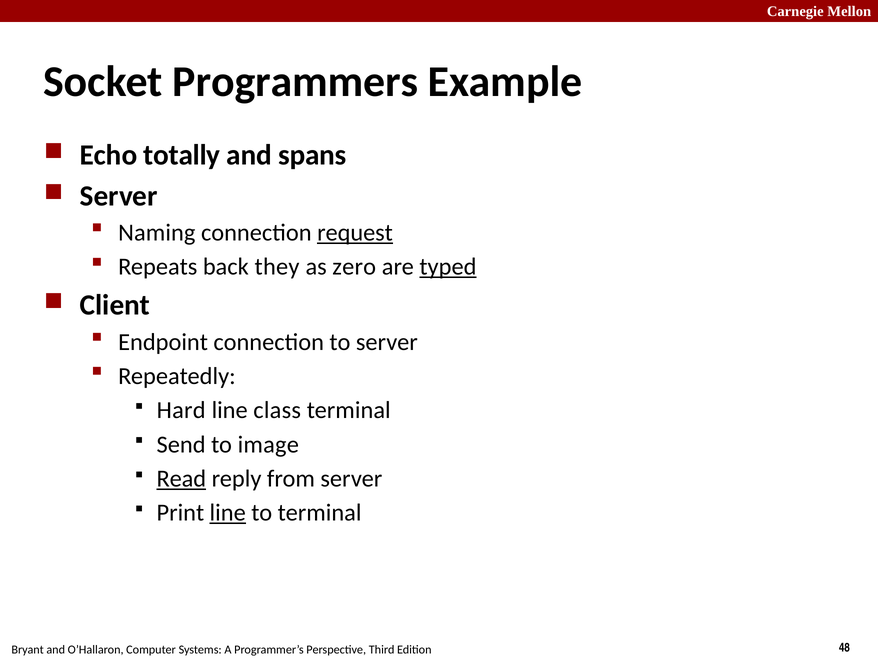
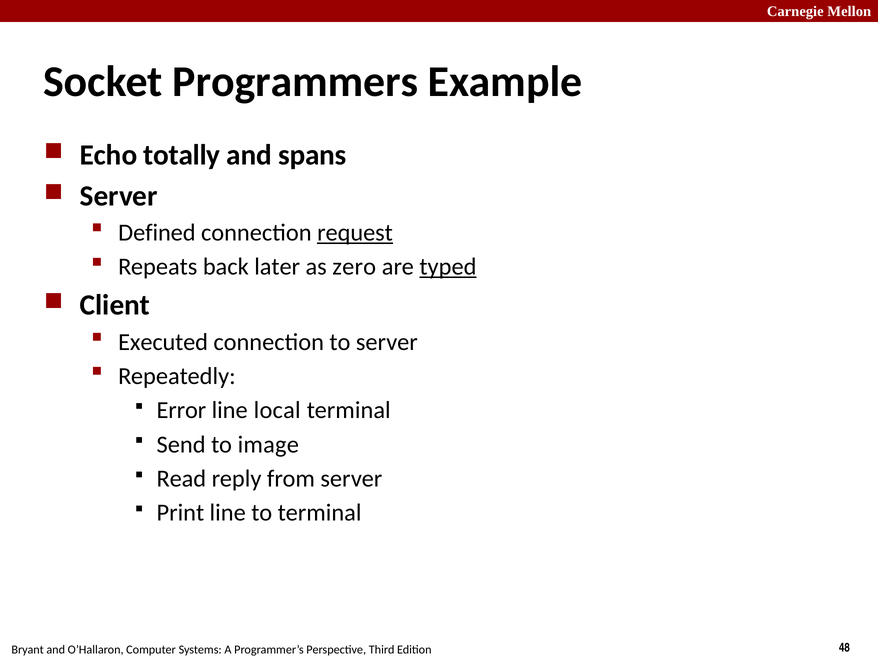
Naming: Naming -> Defined (157, 232)
they: they -> later (277, 267)
Endpoint: Endpoint -> Executed (163, 342)
Hard: Hard -> Error (181, 410)
class: class -> local (277, 410)
Read underline: present -> none (181, 478)
line underline: present -> none (228, 513)
